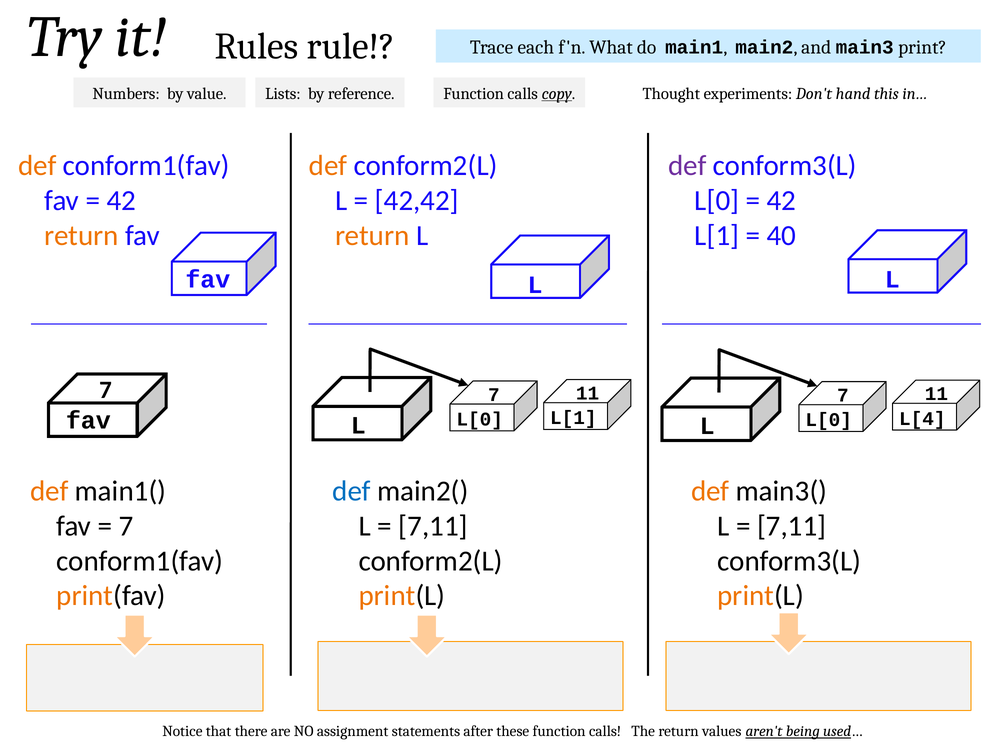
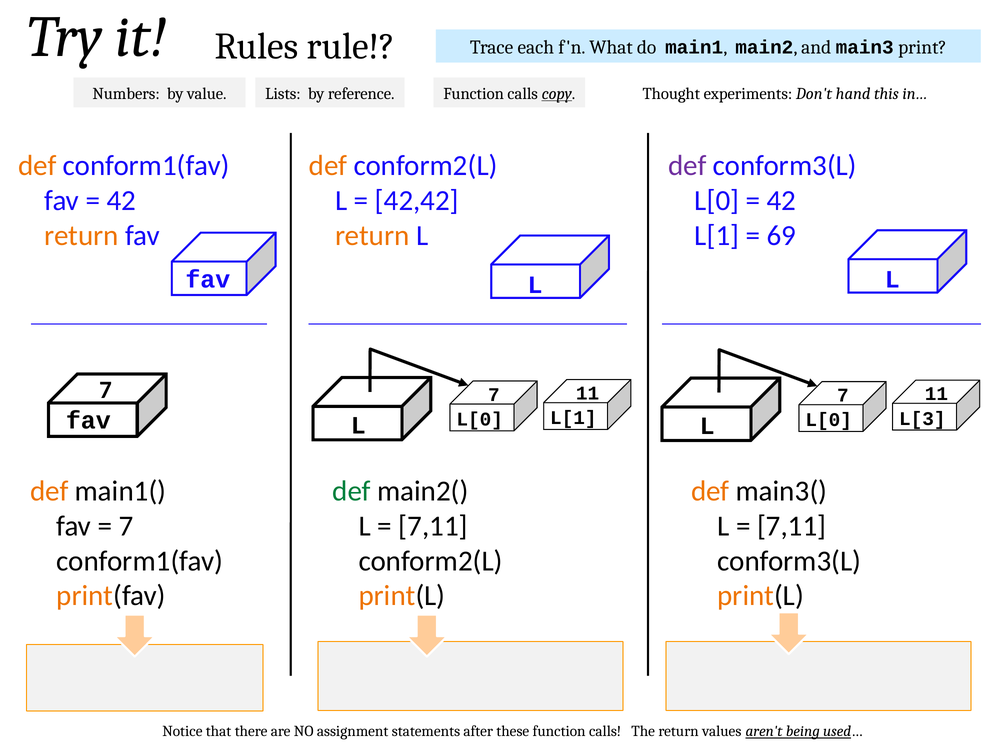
40: 40 -> 69 (781, 235)
L[4: L[4 -> L[3 (922, 419)
def colour: blue -> green (352, 491)
